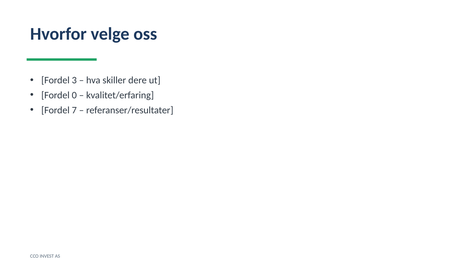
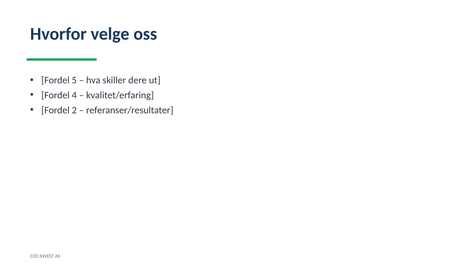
3: 3 -> 5 (74, 80)
0: 0 -> 4 (74, 95)
7: 7 -> 2 (74, 110)
